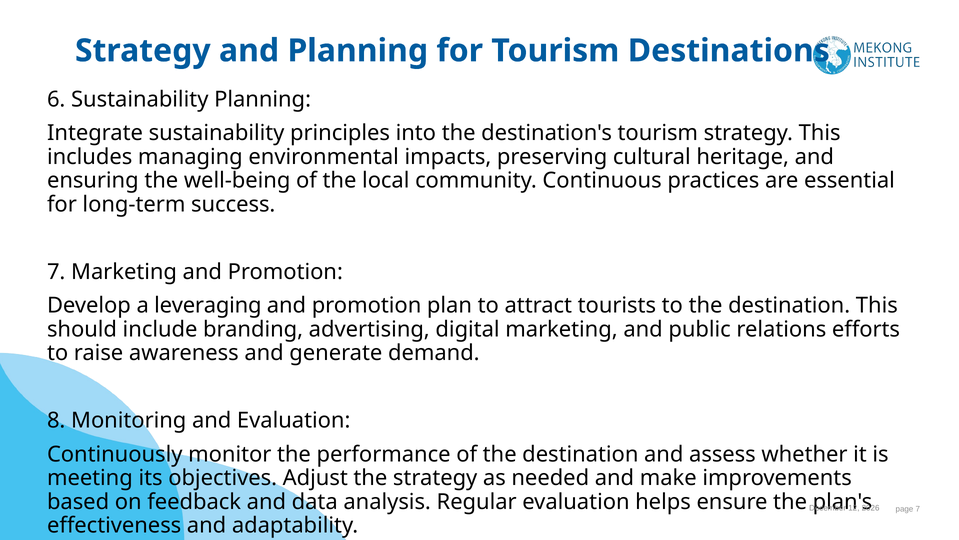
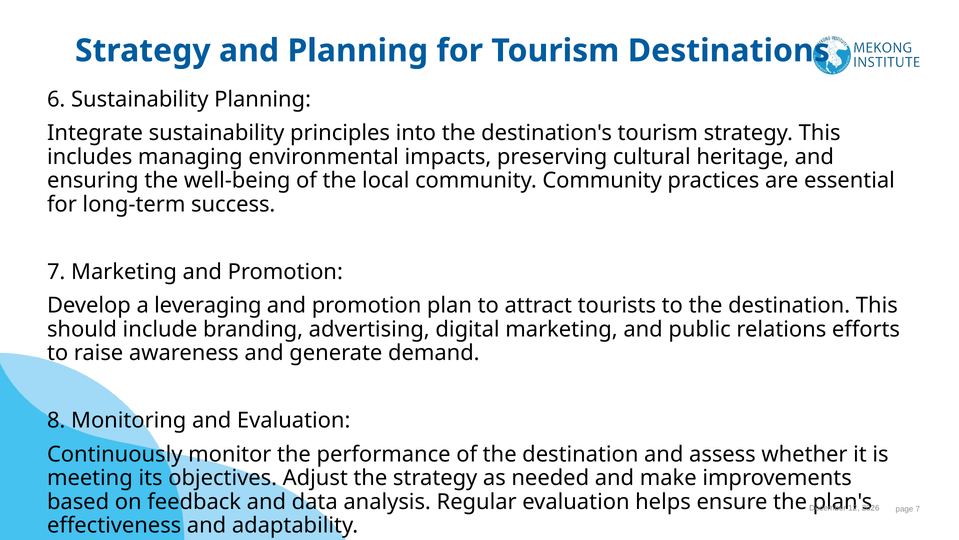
community Continuous: Continuous -> Community (602, 180)
